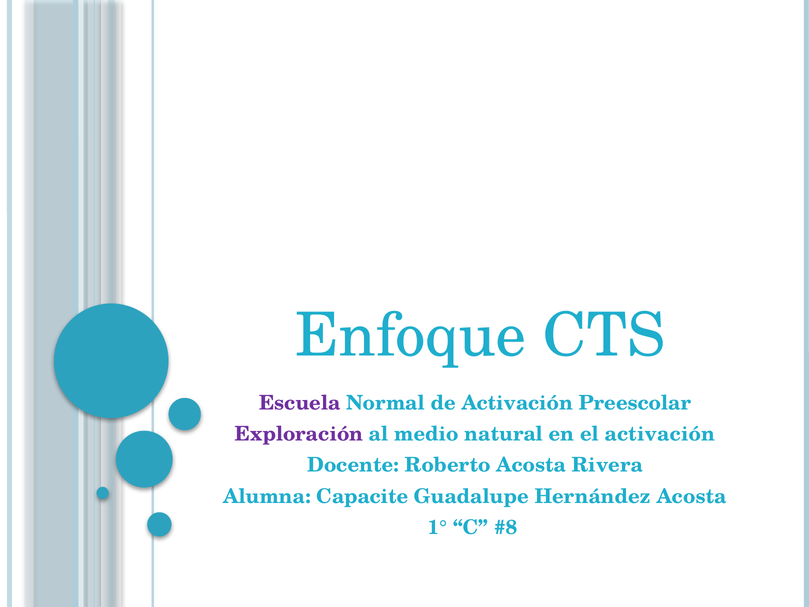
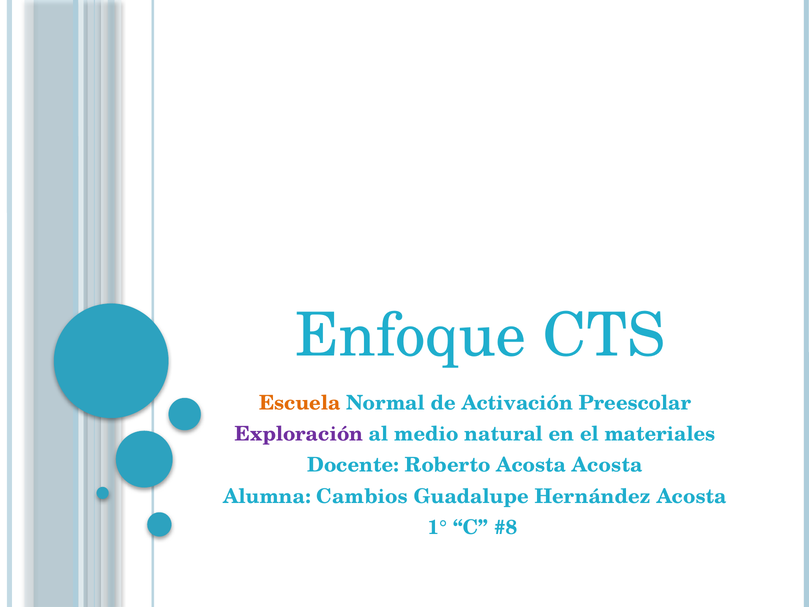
Escuela colour: purple -> orange (300, 403)
el activación: activación -> materiales (660, 434)
Acosta Rivera: Rivera -> Acosta (607, 465)
Capacite: Capacite -> Cambios (362, 496)
